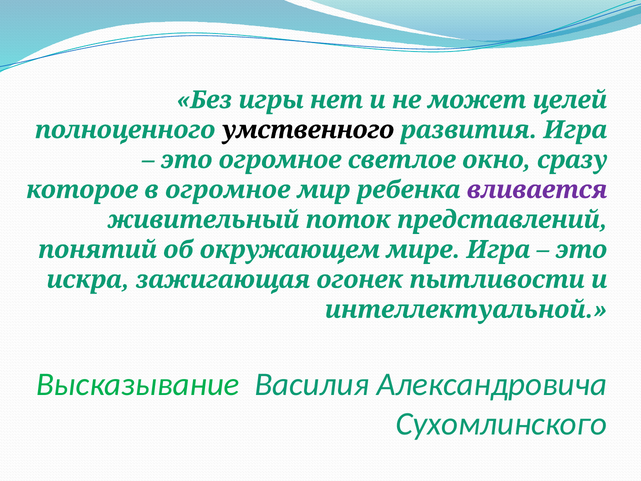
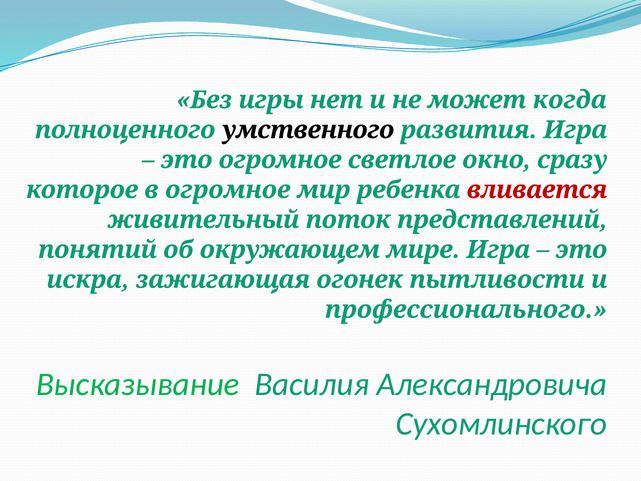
целей: целей -> когда (570, 100)
вливается colour: purple -> red (537, 190)
интеллектуальной: интеллектуальной -> профессионального (466, 309)
